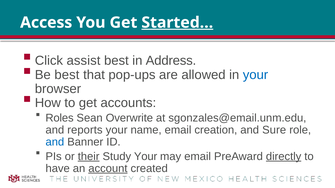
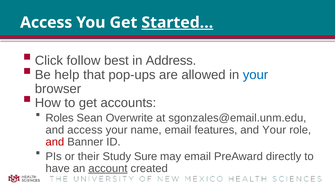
assist: assist -> follow (84, 61)
Be best: best -> help (67, 75)
and reports: reports -> access (85, 130)
creation: creation -> features (216, 130)
and Sure: Sure -> Your (274, 130)
and colour: blue -> red (55, 142)
their underline: present -> none (89, 157)
Study Your: Your -> Sure (146, 157)
directly underline: present -> none (284, 157)
